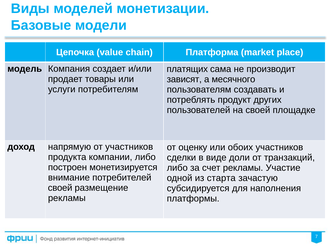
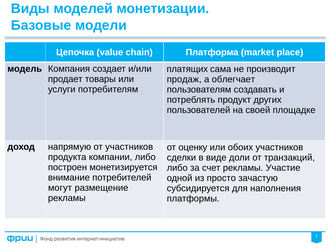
зависят: зависят -> продаж (184, 79)
месячного: месячного -> облегчает (233, 79)
старта: старта -> просто (221, 178)
своей: своей -> могут (60, 188)
